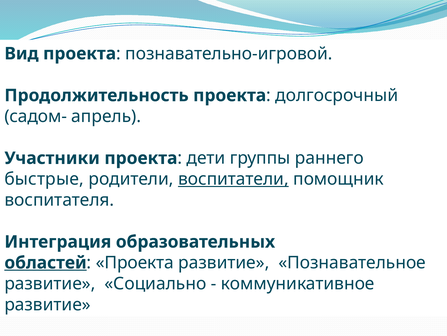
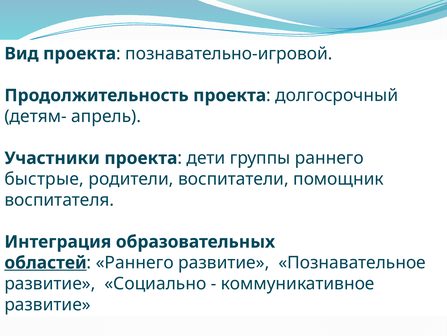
садом-: садом- -> детям- (36, 116)
воспитатели underline: present -> none (233, 179)
Проекта: Проекта -> Раннего (135, 262)
